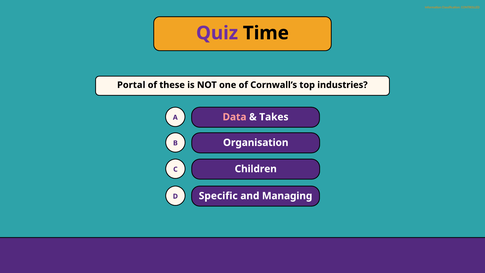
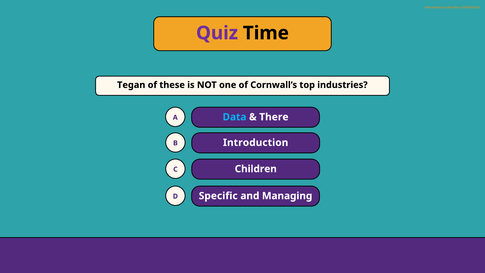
Portal: Portal -> Tegan (131, 85)
Data colour: pink -> light blue (235, 117)
Takes: Takes -> There (274, 117)
Organisation: Organisation -> Introduction (256, 143)
